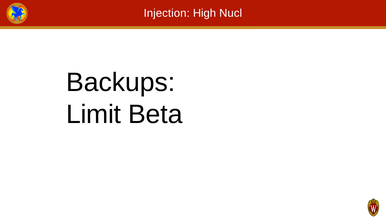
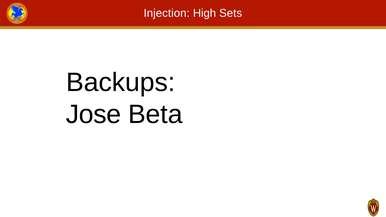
Nucl: Nucl -> Sets (231, 13)
Limit: Limit -> Jose (94, 114)
